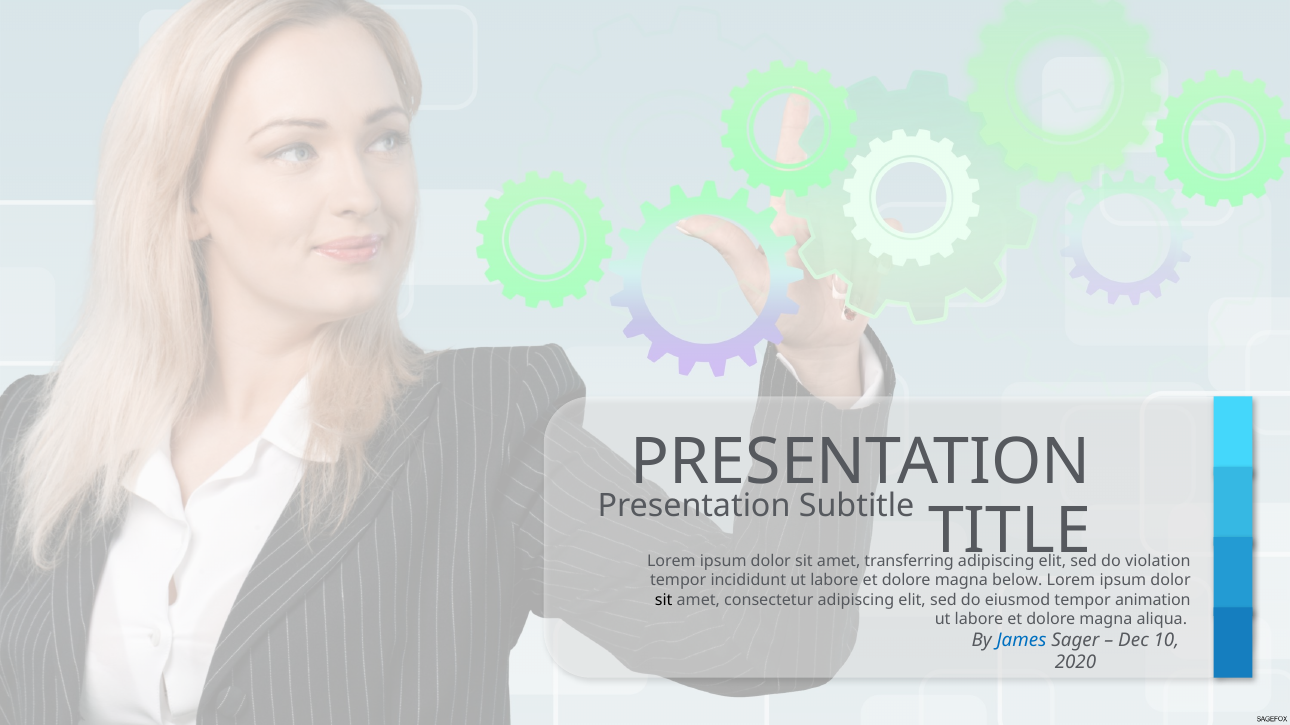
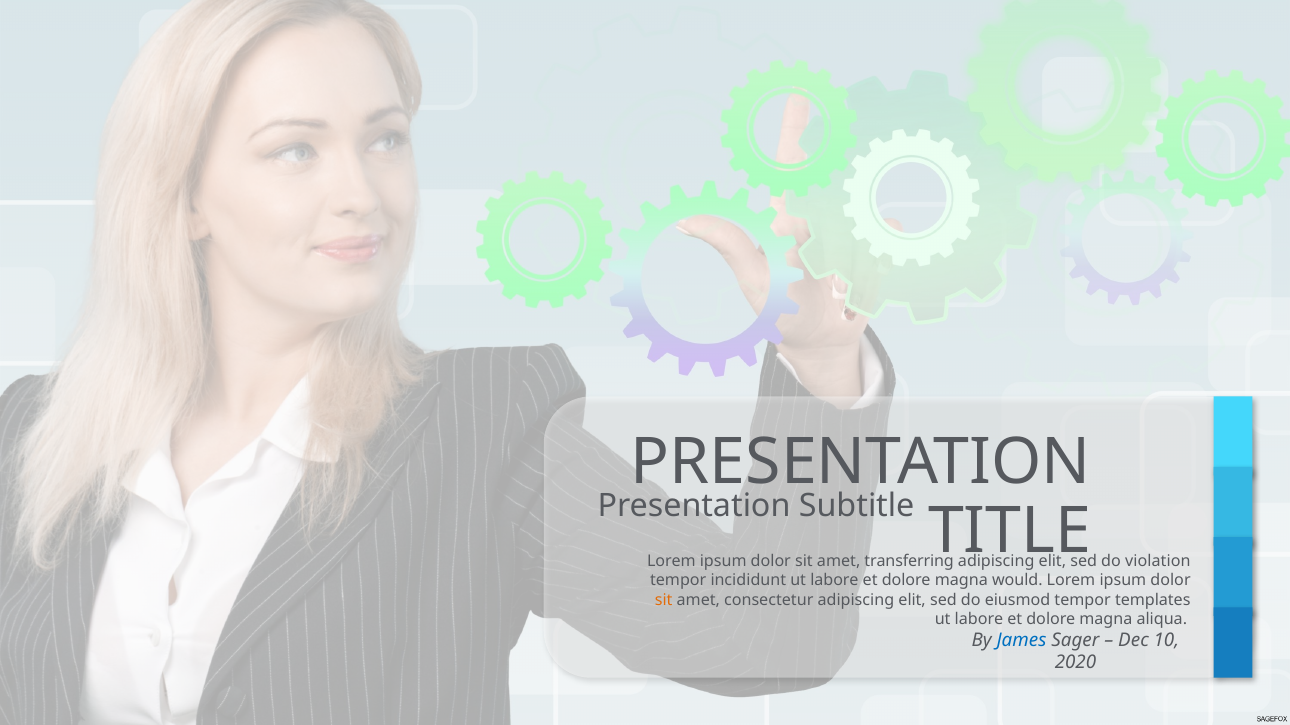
below: below -> would (1017, 581)
sit colour: black -> orange (664, 600)
animation: animation -> templates (1153, 600)
